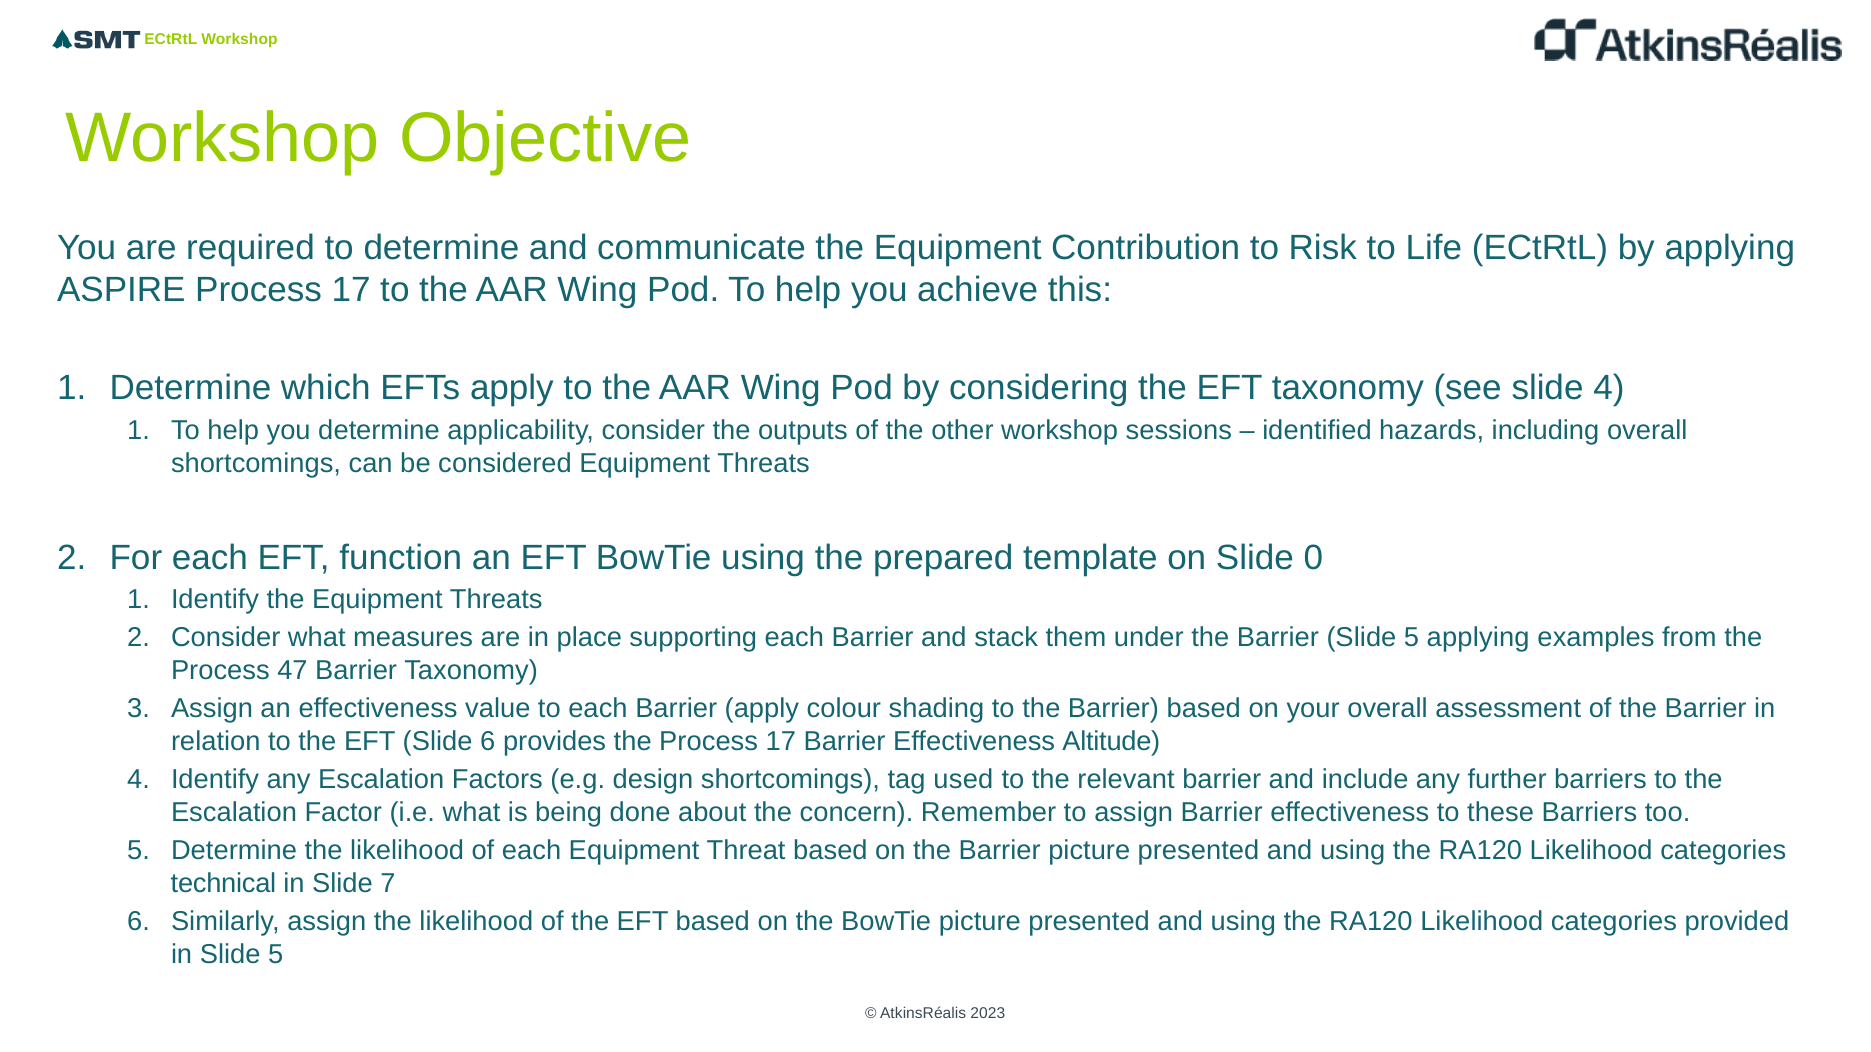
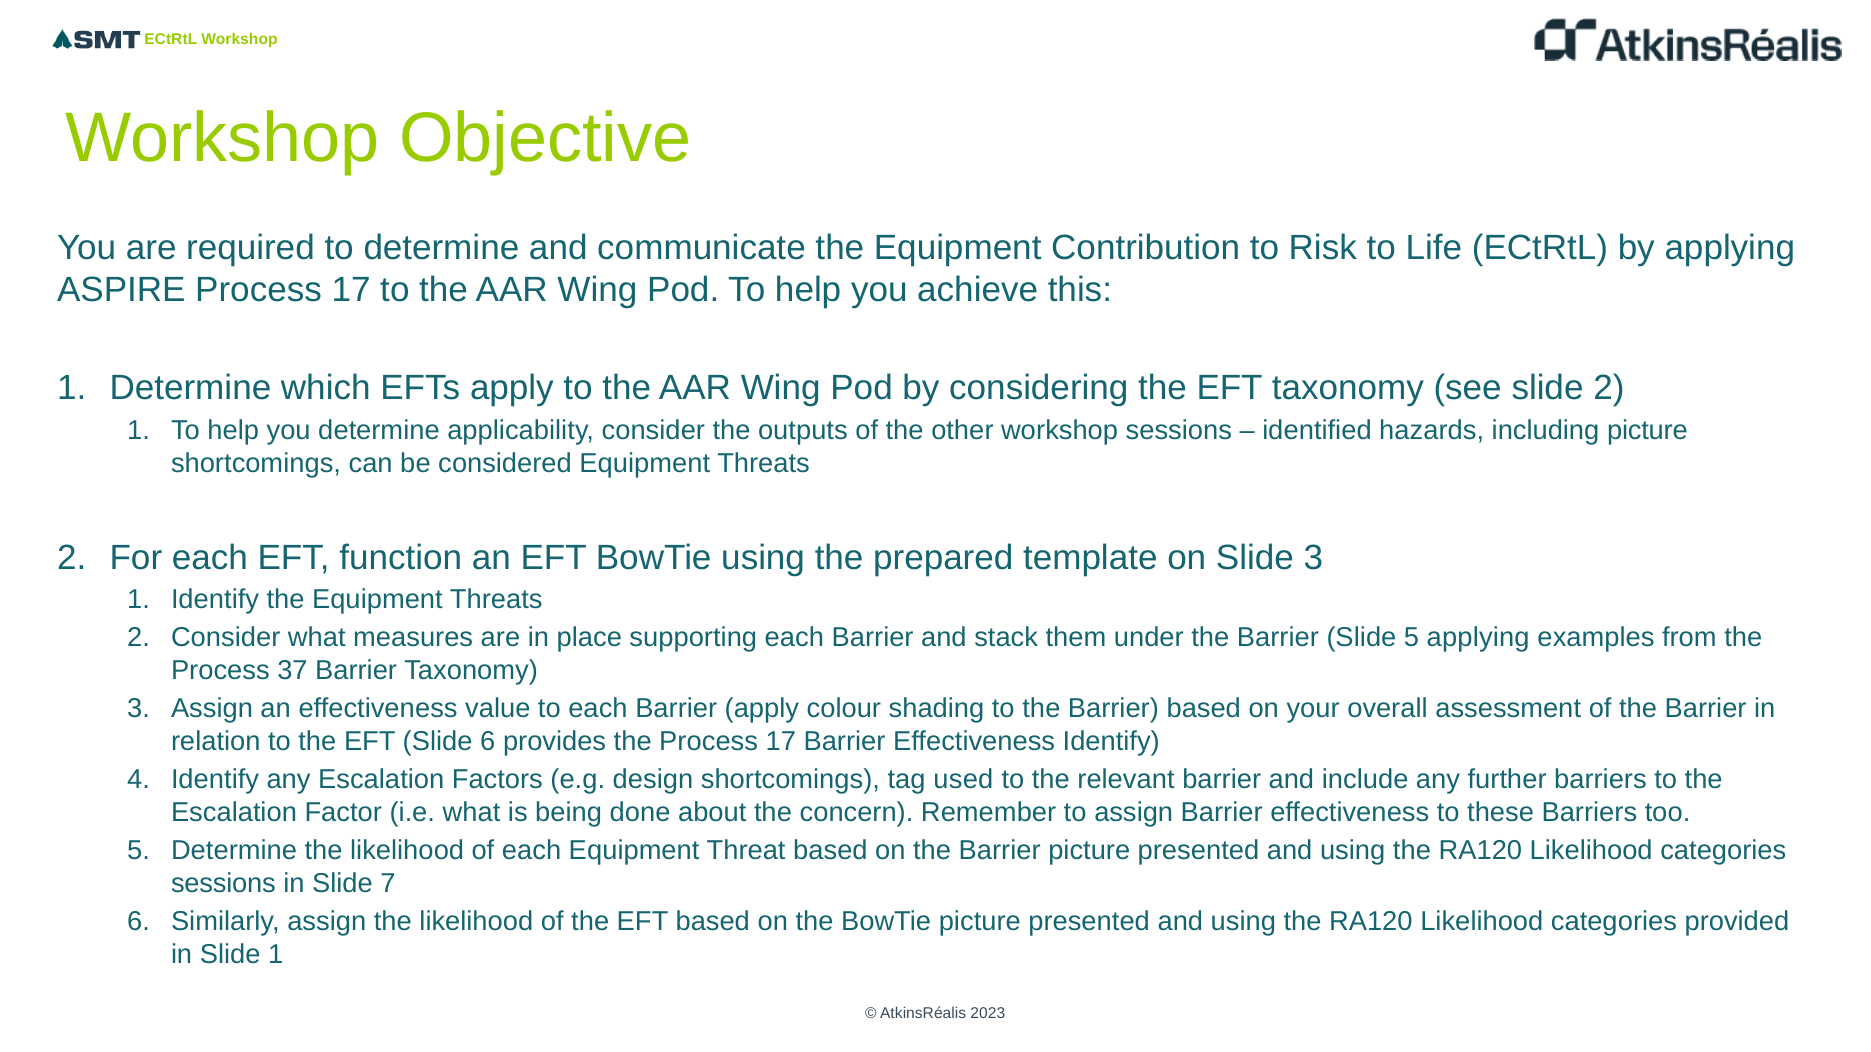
slide 4: 4 -> 2 (1609, 388)
including overall: overall -> picture (1647, 431)
Slide 0: 0 -> 3 (1313, 558)
47: 47 -> 37 (292, 671)
Effectiveness Altitude: Altitude -> Identify (1111, 742)
technical: technical -> sessions (223, 884)
in Slide 5: 5 -> 1 (276, 955)
